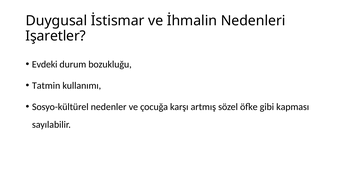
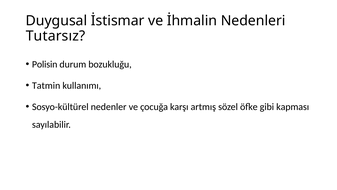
Işaretler: Işaretler -> Tutarsız (55, 36)
Evdeki: Evdeki -> Polisin (45, 64)
